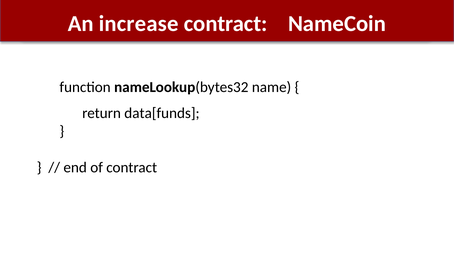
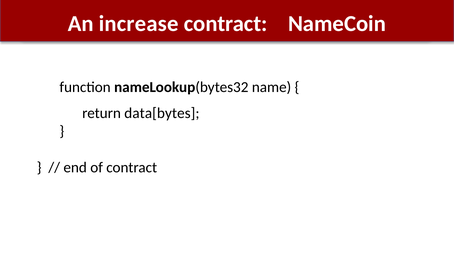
data[funds: data[funds -> data[bytes (162, 113)
